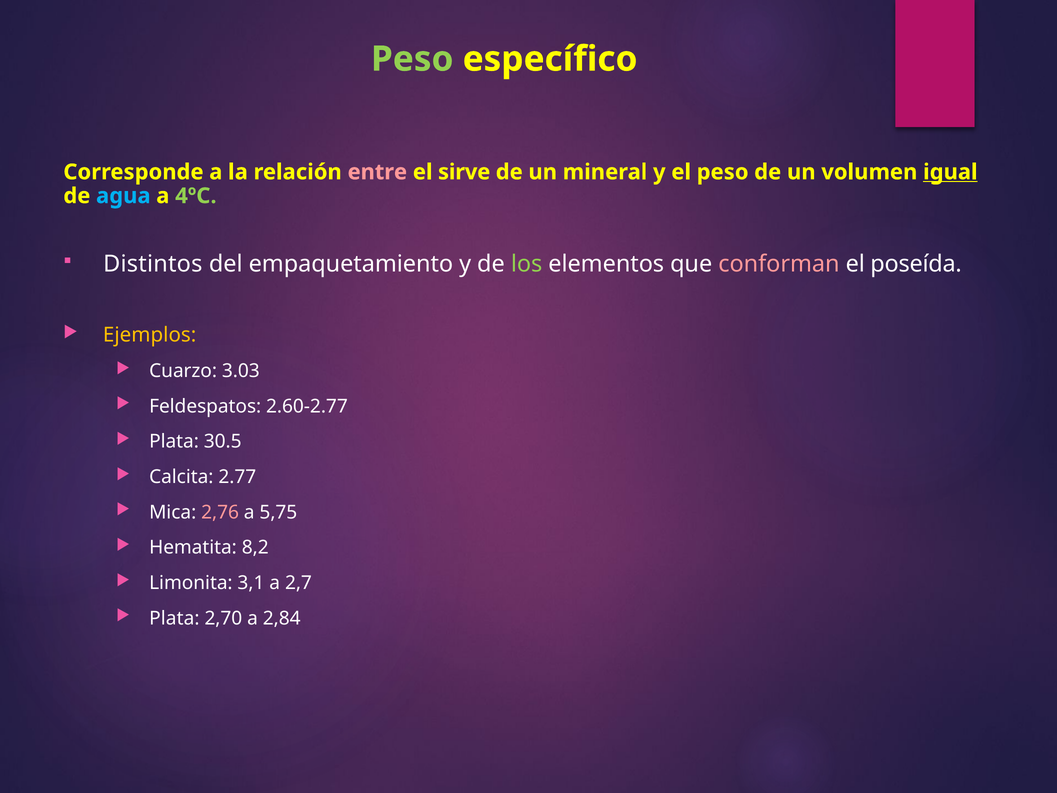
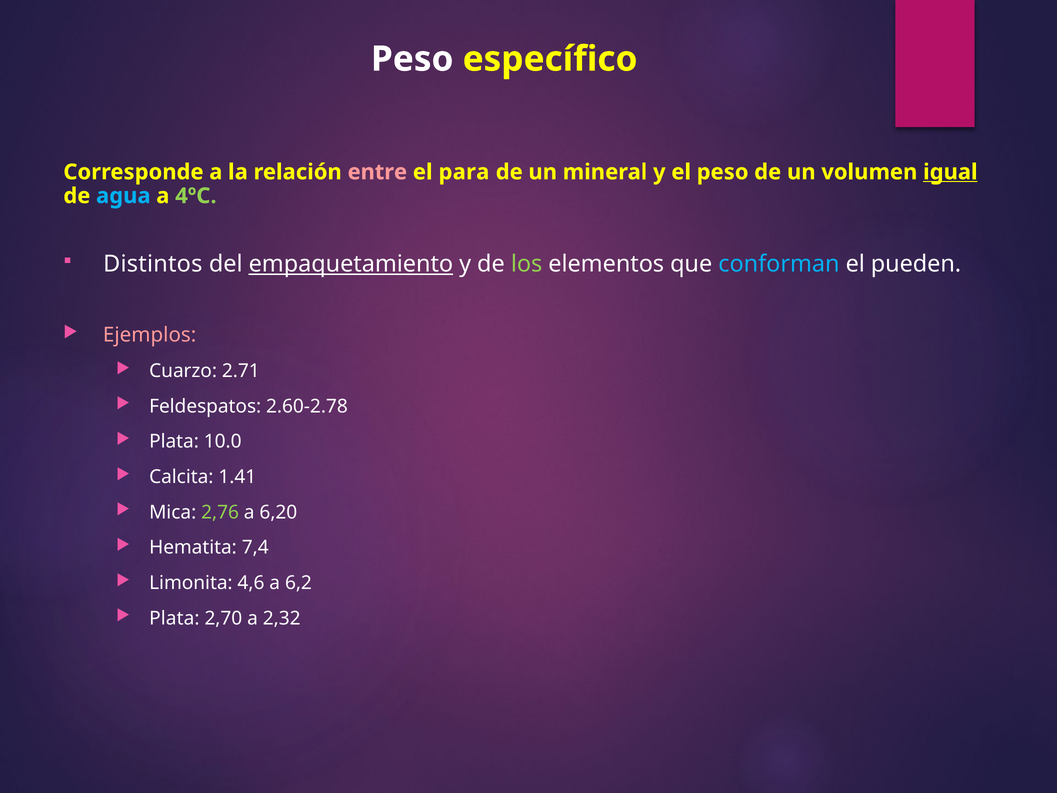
Peso colour: light green -> white (412, 59)
sirve: sirve -> para (464, 172)
empaquetamiento underline: none -> present (351, 264)
conforman colour: pink -> light blue (779, 264)
poseída: poseída -> pueden (916, 264)
Ejemplos colour: yellow -> pink (150, 335)
3.03: 3.03 -> 2.71 (241, 371)
2.60-2.77: 2.60-2.77 -> 2.60-2.78 (307, 406)
30.5: 30.5 -> 10.0 (223, 441)
2.77: 2.77 -> 1.41 (237, 477)
2,76 colour: pink -> light green (220, 512)
5,75: 5,75 -> 6,20 (278, 512)
8,2: 8,2 -> 7,4 (255, 547)
3,1: 3,1 -> 4,6 (251, 583)
2,7: 2,7 -> 6,2 (298, 583)
2,84: 2,84 -> 2,32 (282, 618)
